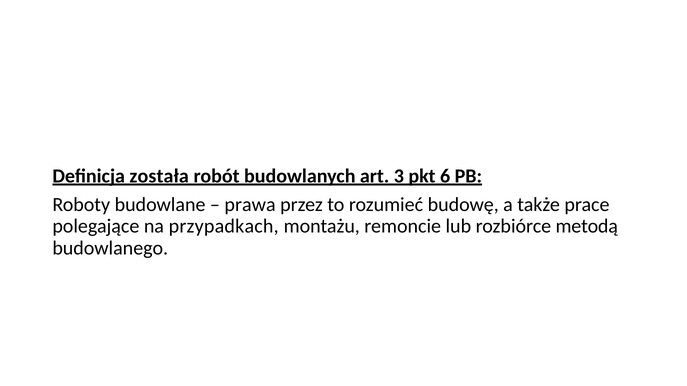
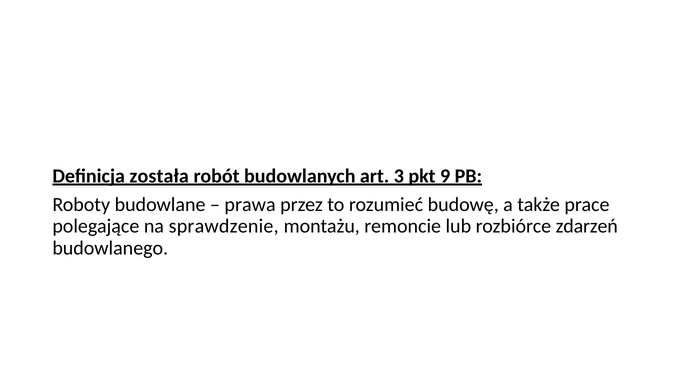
6: 6 -> 9 (445, 176)
przypadkach: przypadkach -> sprawdzenie (224, 227)
metodą: metodą -> zdarzeń (587, 227)
